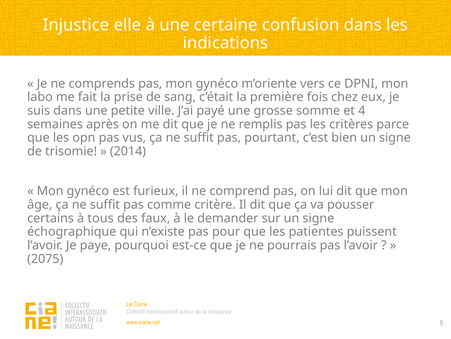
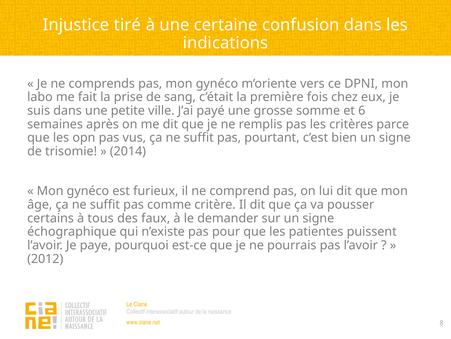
elle: elle -> tiré (127, 25)
4: 4 -> 6 (362, 110)
2075: 2075 -> 2012 (45, 258)
